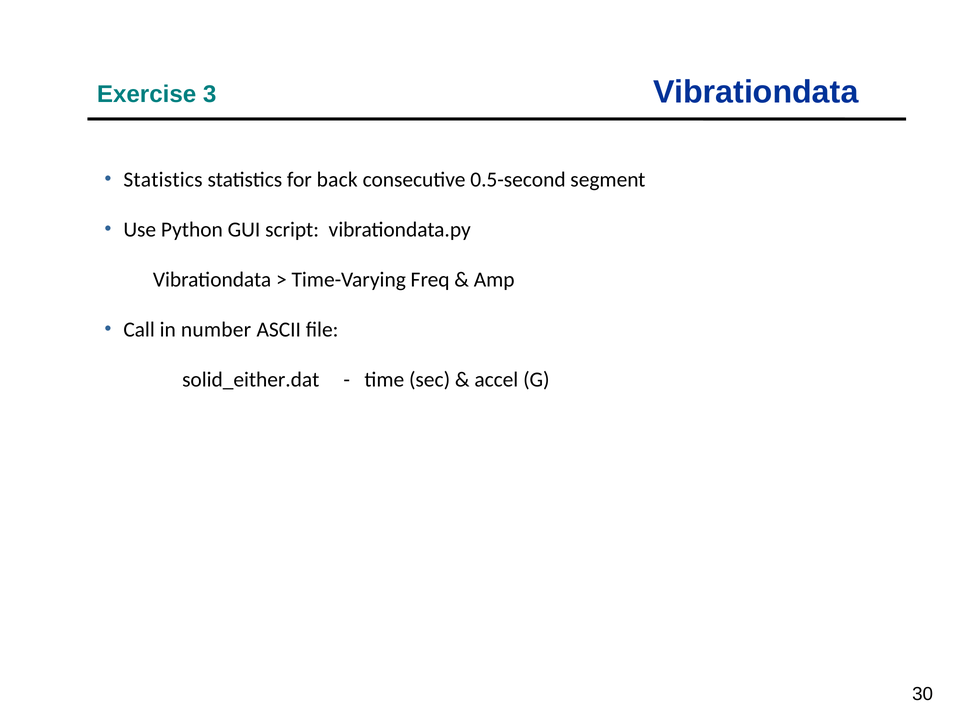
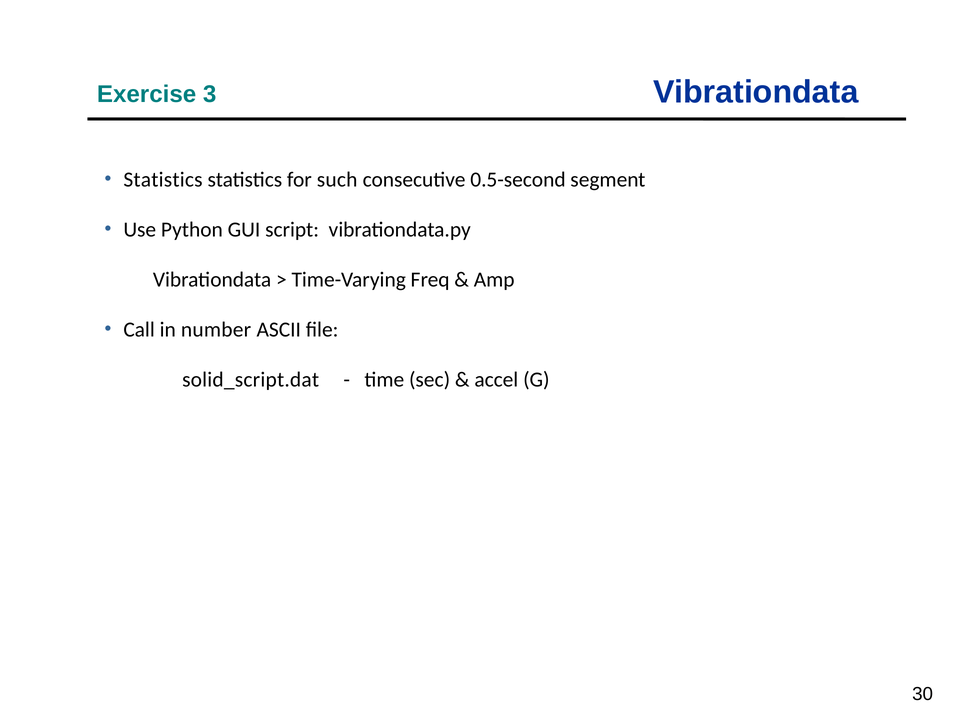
back: back -> such (337, 180)
solid_either.dat: solid_either.dat -> solid_script.dat (251, 380)
